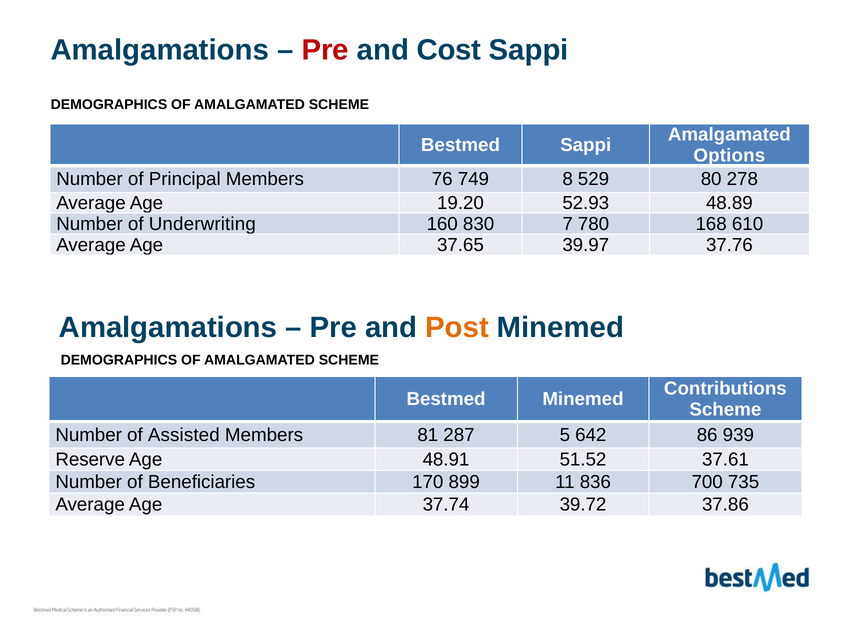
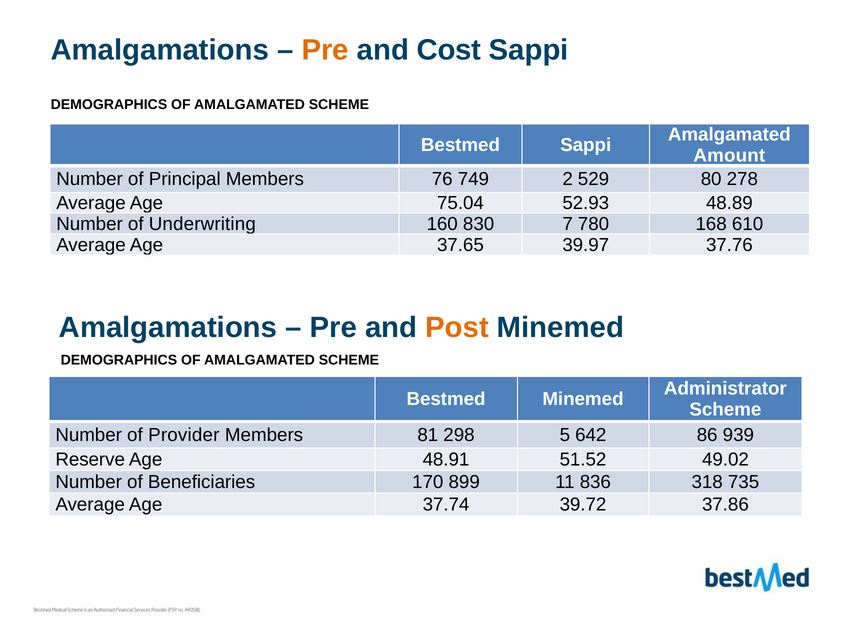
Pre colour: red -> orange (325, 50)
Options: Options -> Amount (729, 156)
8: 8 -> 2 (568, 179)
19.20: 19.20 -> 75.04 (460, 203)
Contributions: Contributions -> Administrator (725, 389)
Assisted: Assisted -> Provider (184, 435)
287: 287 -> 298 (459, 435)
37.61: 37.61 -> 49.02 (725, 460)
700: 700 -> 318 (707, 483)
